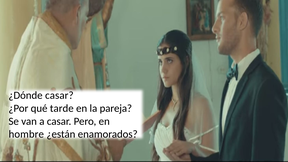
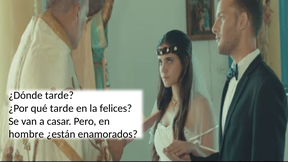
¿Dónde casar: casar -> tarde (59, 95)
pareja: pareja -> felices (116, 108)
